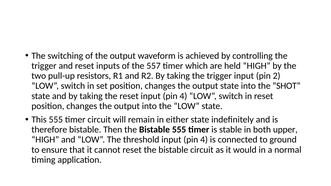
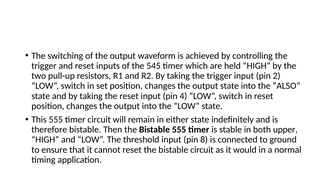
557: 557 -> 545 (154, 66)
SHOT: SHOT -> ALSO (286, 86)
threshold input pin 4: 4 -> 8 (204, 140)
